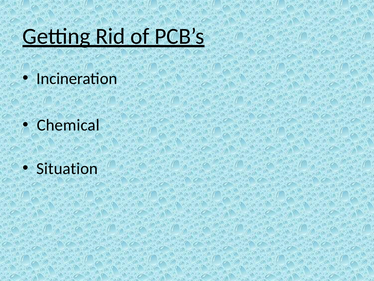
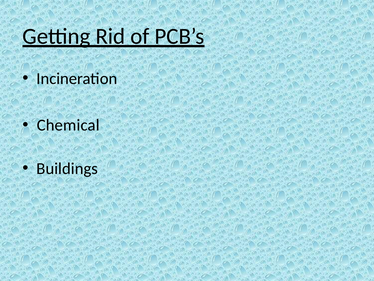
Situation: Situation -> Buildings (67, 168)
